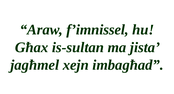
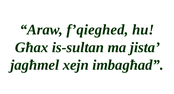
f’imnissel: f’imnissel -> f’qieghed (97, 30)
